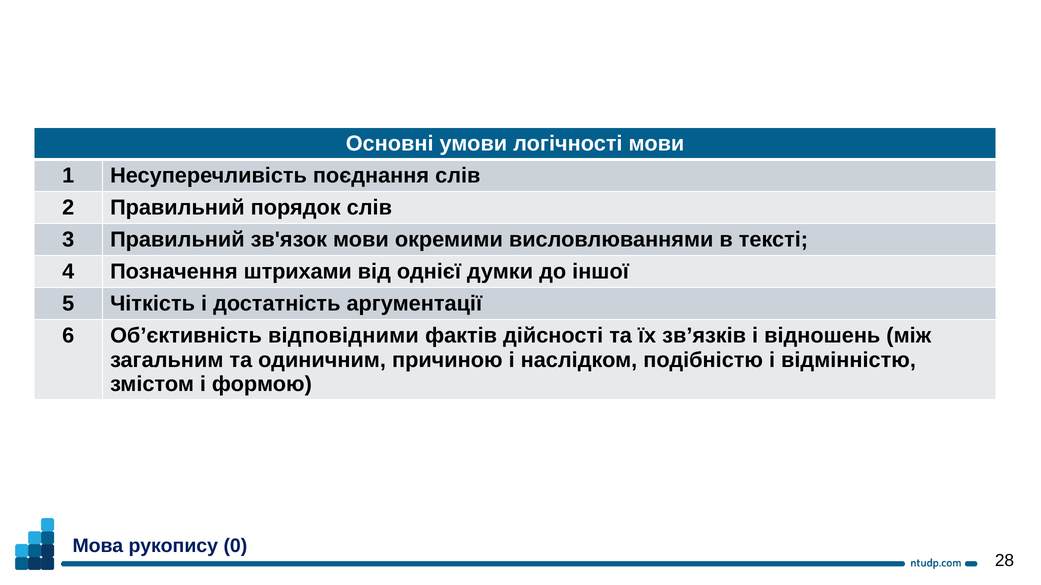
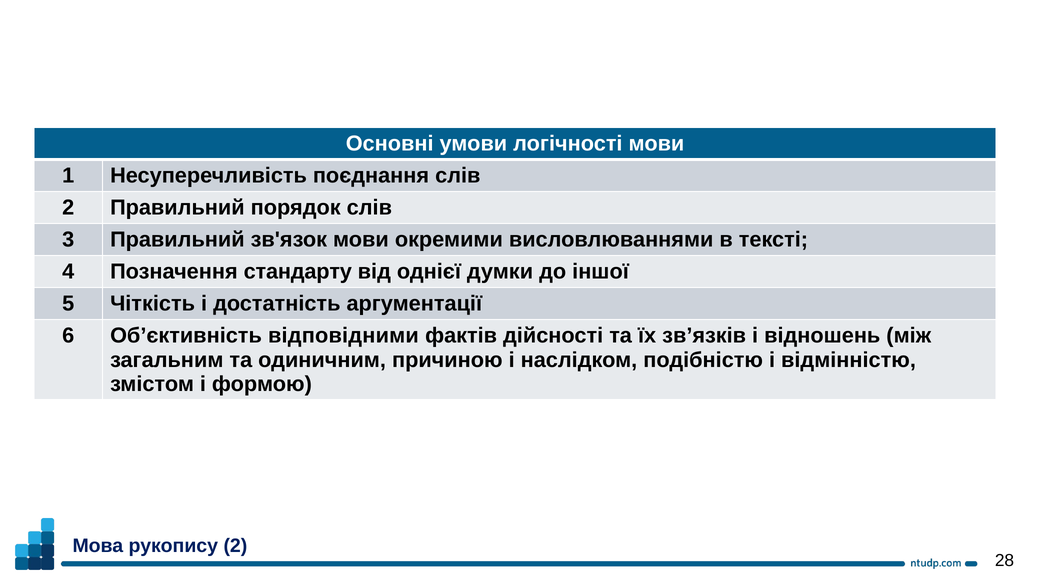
штрихами: штрихами -> стандарту (298, 272)
рукопису 0: 0 -> 2 (235, 547)
